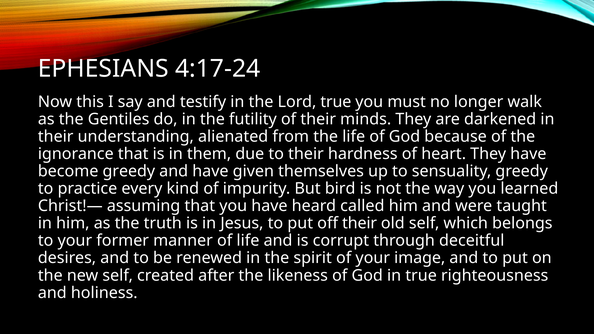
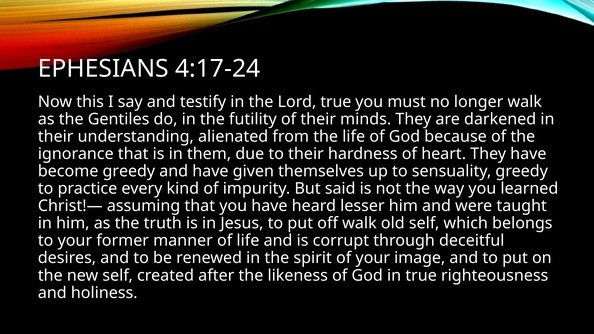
bird: bird -> said (340, 189)
called: called -> lesser (362, 206)
off their: their -> walk (359, 223)
